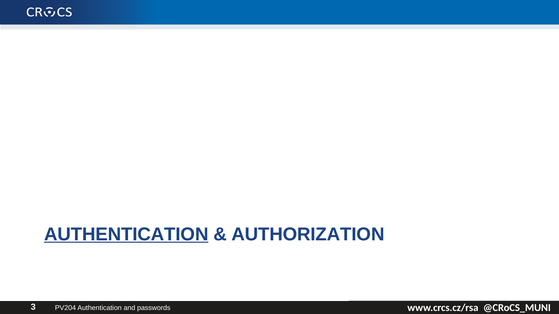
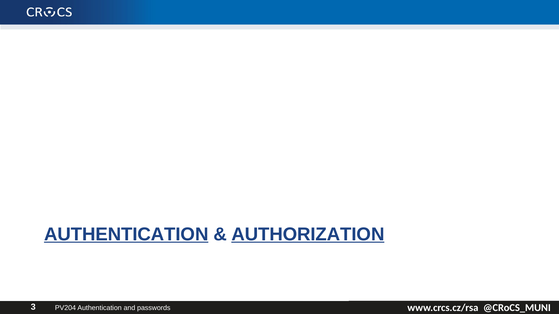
AUTHORIZATION underline: none -> present (308, 235)
